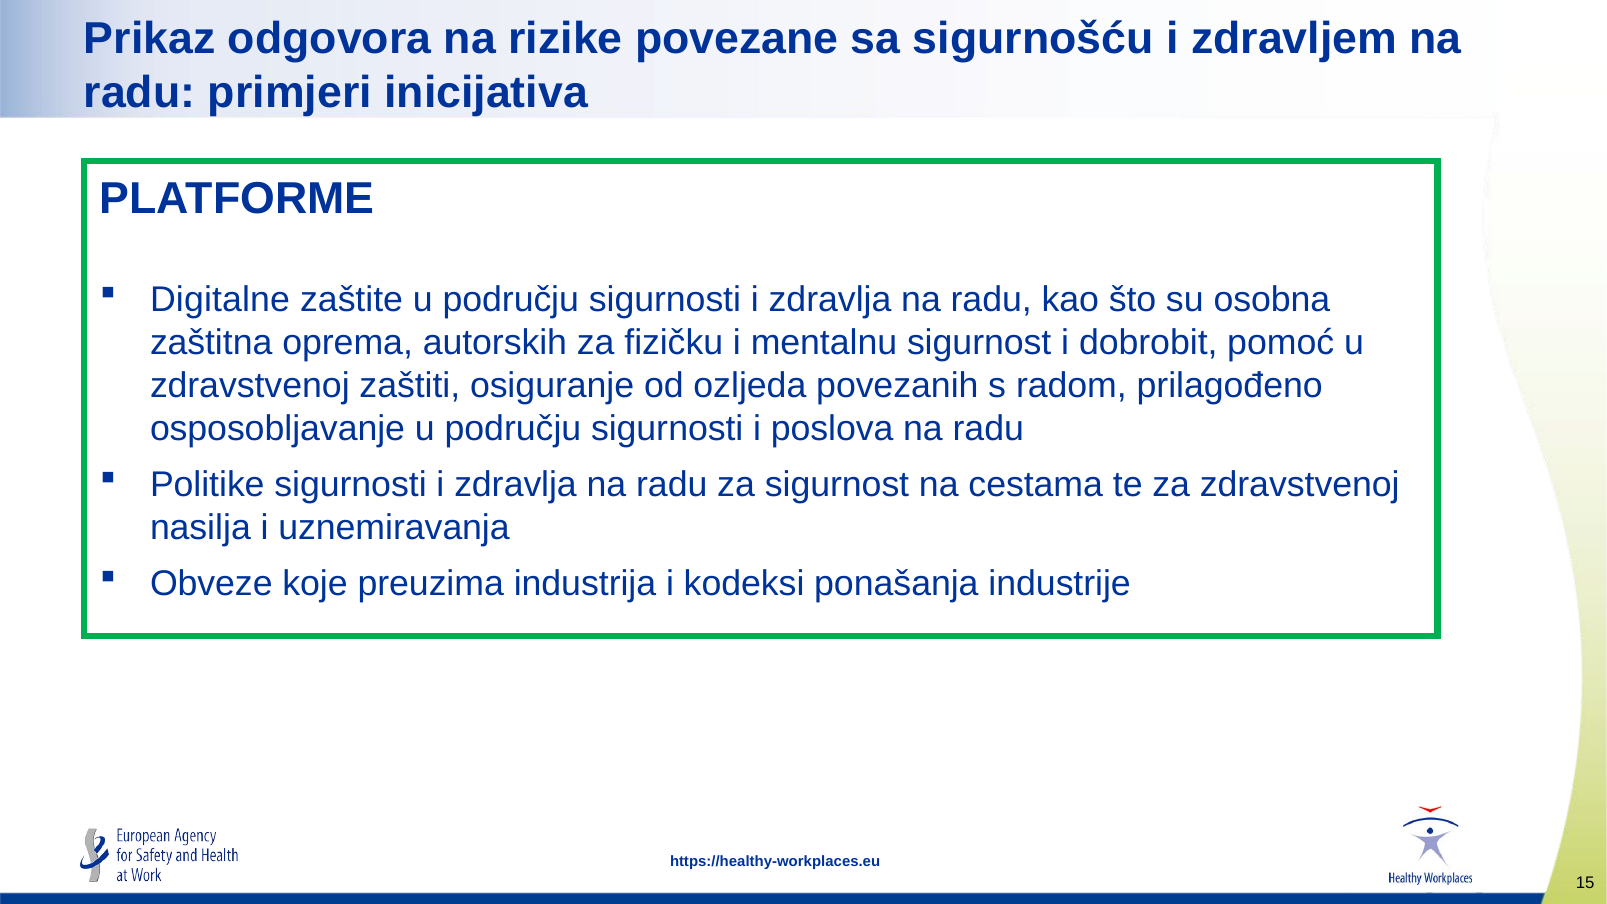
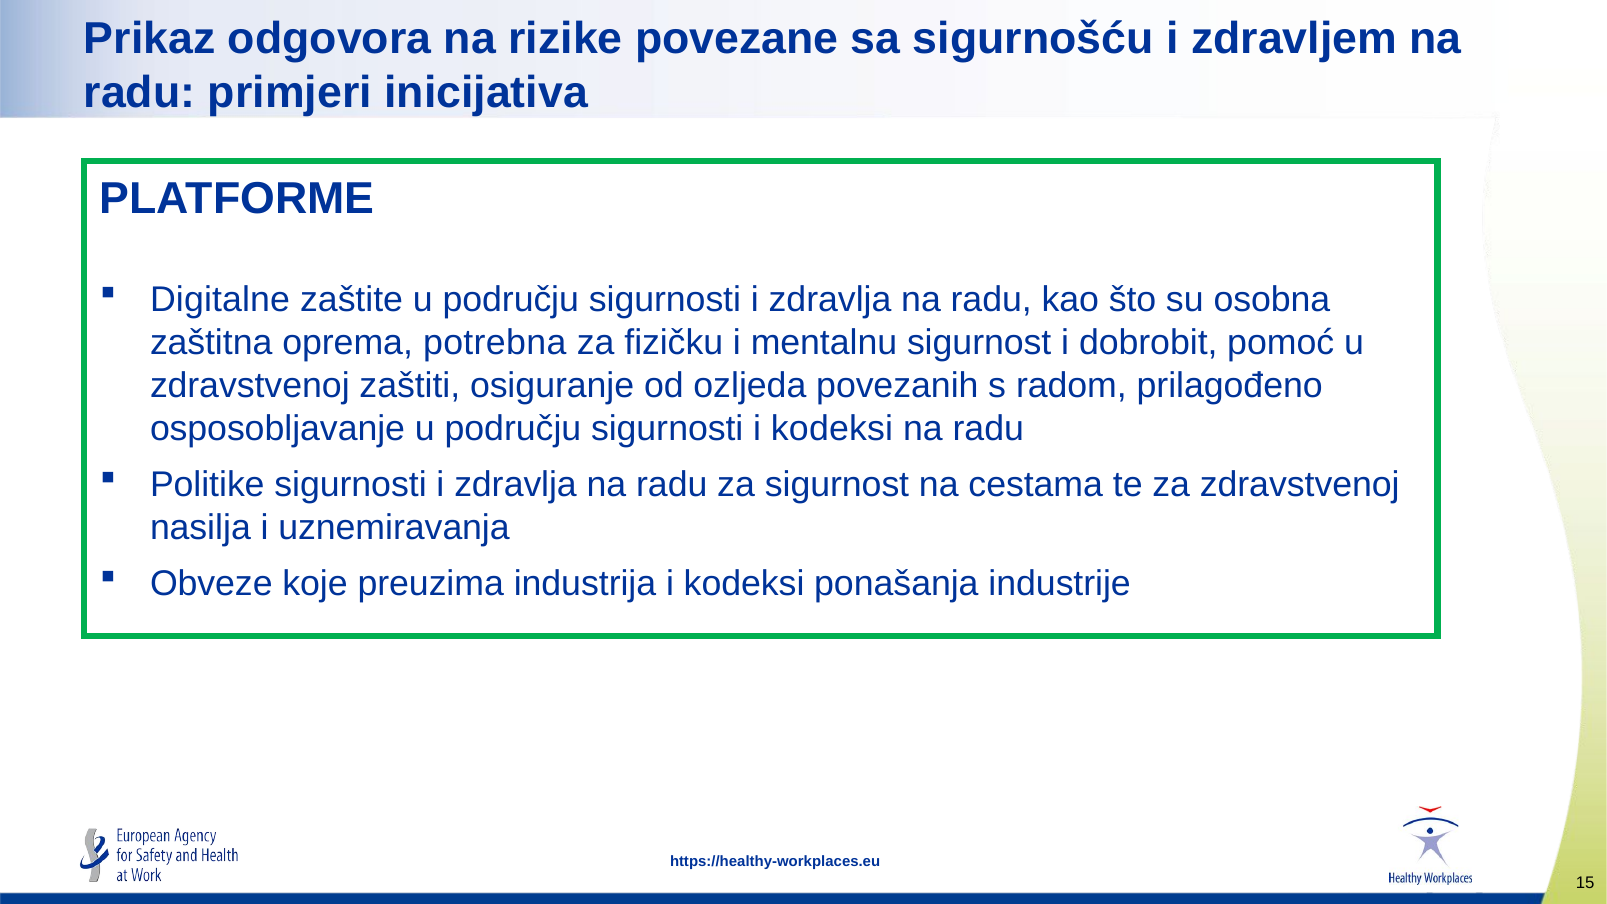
autorskih: autorskih -> potrebna (495, 343)
sigurnosti i poslova: poslova -> kodeksi (832, 428)
